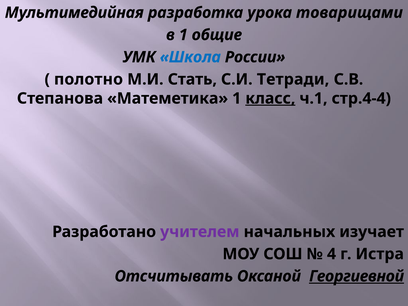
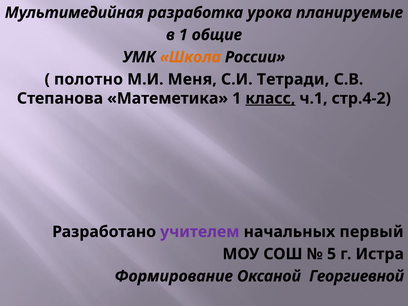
товарищами: товарищами -> планируемые (350, 13)
Школа colour: blue -> orange (190, 57)
Стать: Стать -> Меня (192, 79)
стр.4-4: стр.4-4 -> стр.4-2 (361, 98)
изучает: изучает -> первый (372, 232)
4: 4 -> 5 (332, 254)
Отсчитывать: Отсчитывать -> Формирование (174, 276)
Георгиевной underline: present -> none (357, 276)
